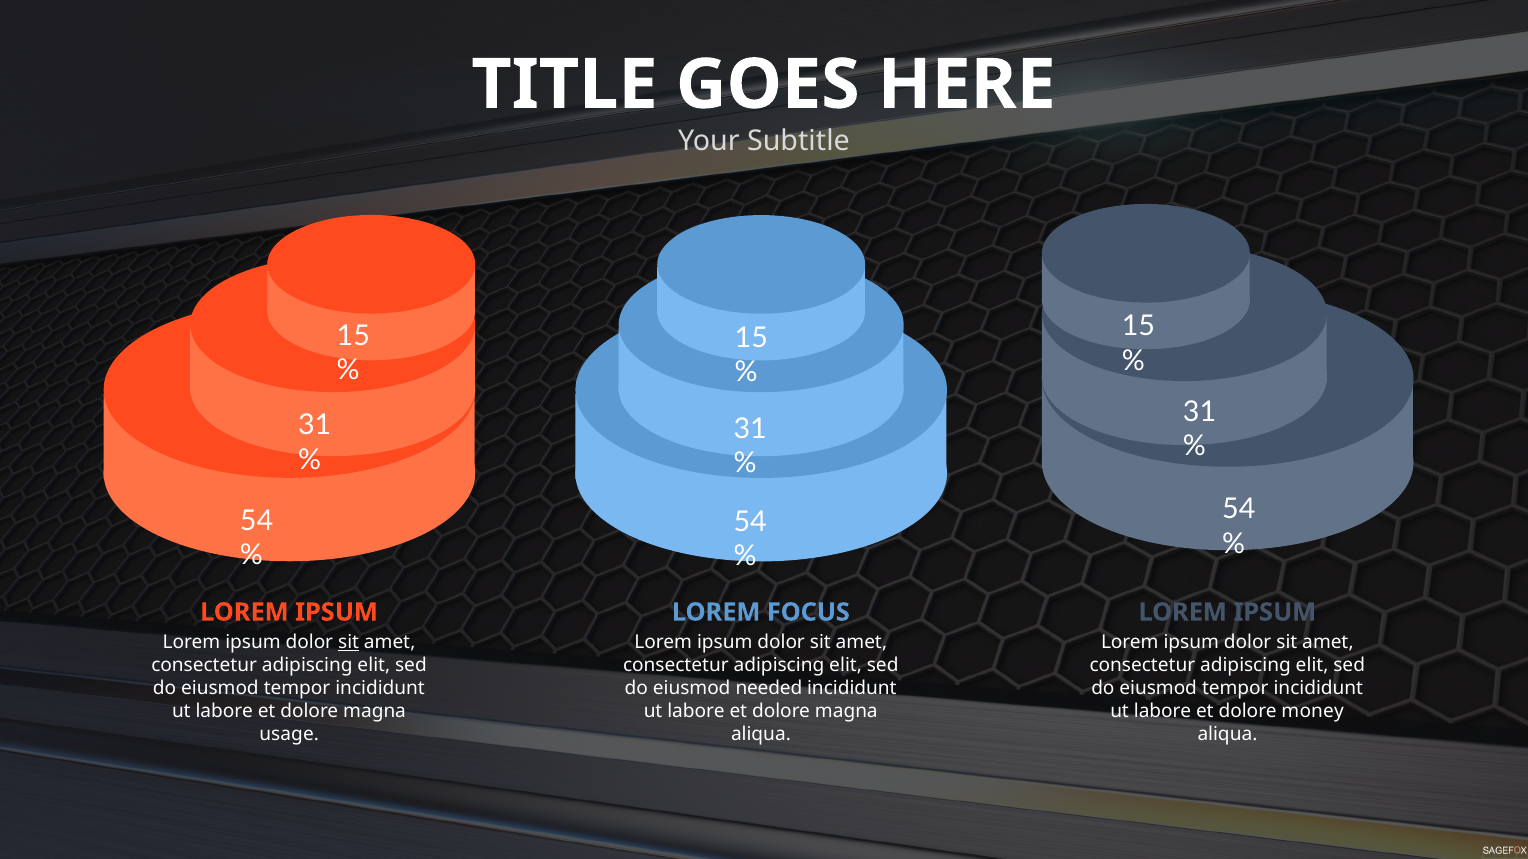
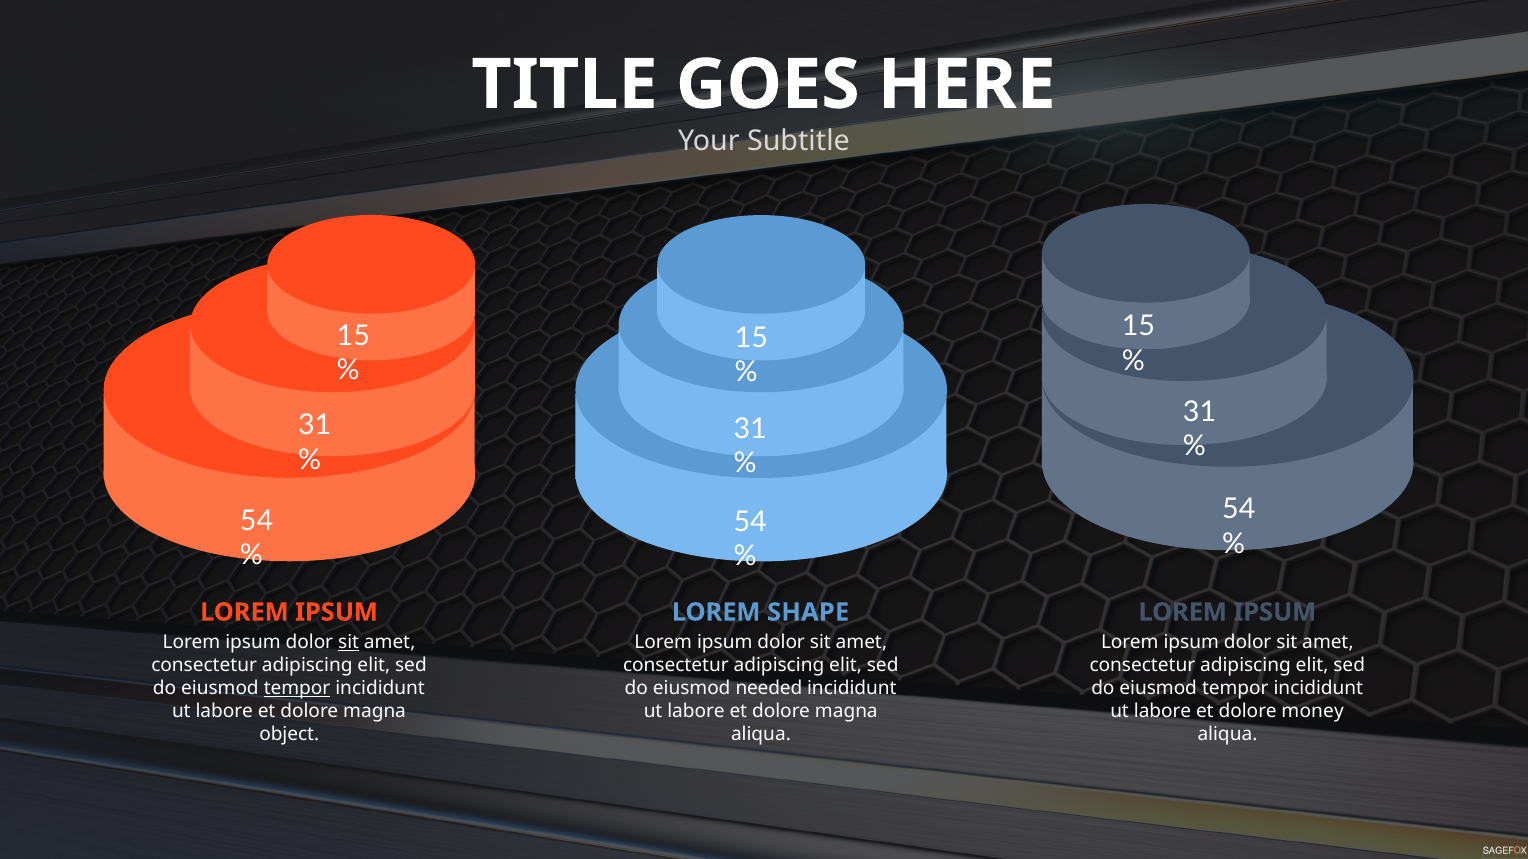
FOCUS: FOCUS -> SHAPE (808, 613)
tempor underline: none -> present (297, 689)
usage: usage -> object (289, 734)
